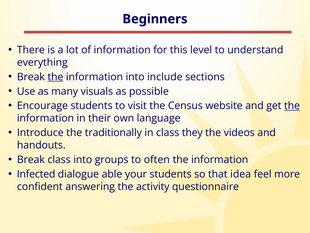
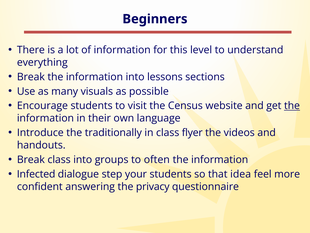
the underline: present -> none (55, 77)
include: include -> lessons (165, 77)
they: they -> flyer (192, 132)
able: able -> step (112, 174)
activity: activity -> privacy (153, 186)
